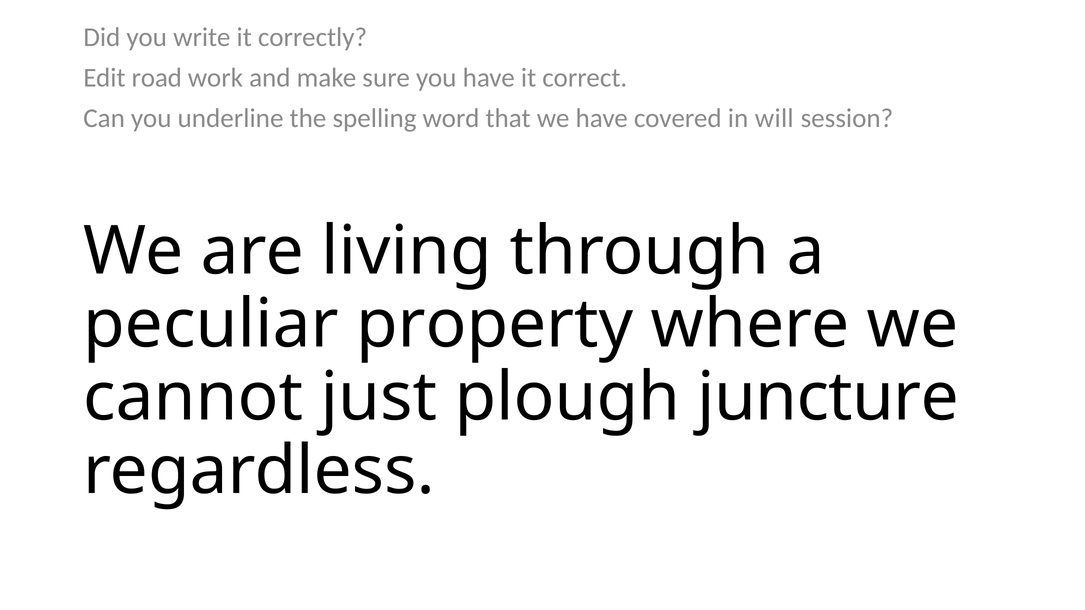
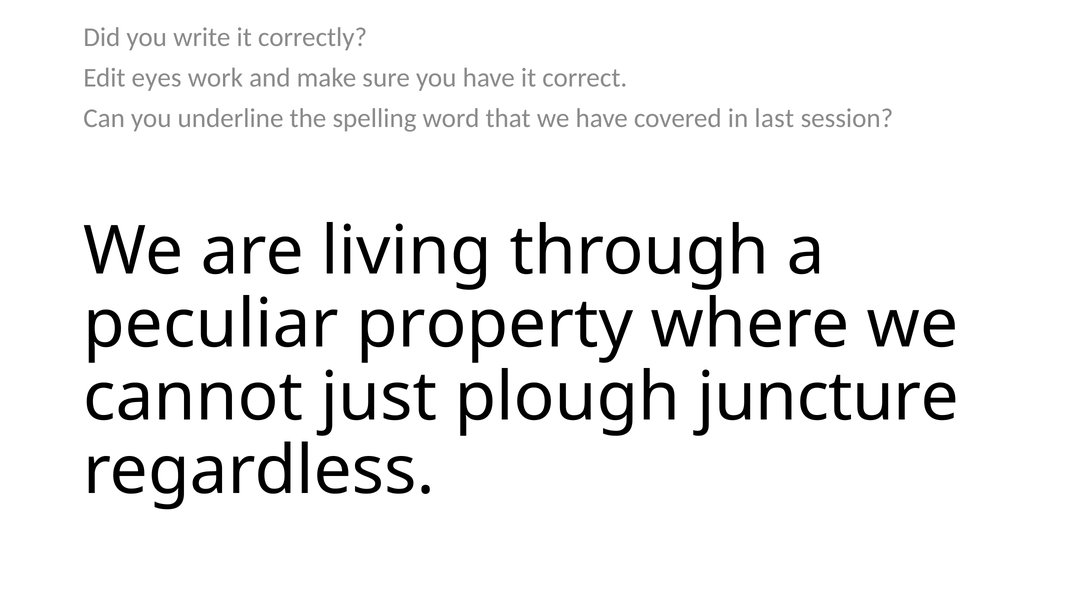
road: road -> eyes (157, 78)
will: will -> last (774, 118)
